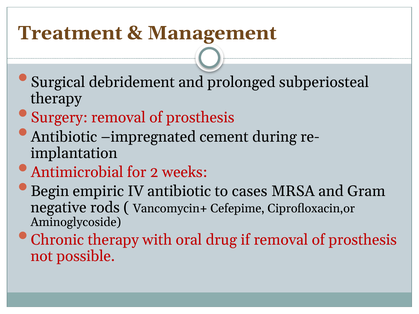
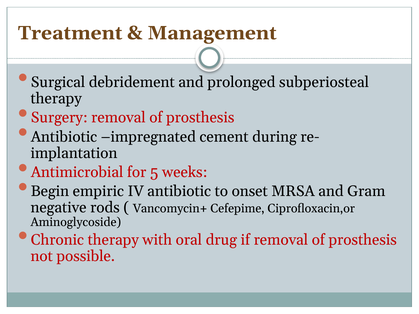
2: 2 -> 5 (154, 172)
cases: cases -> onset (250, 191)
